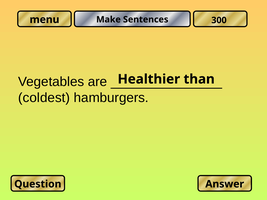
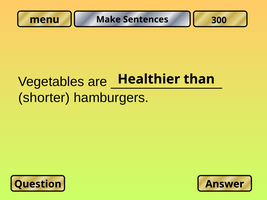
coldest: coldest -> shorter (44, 98)
